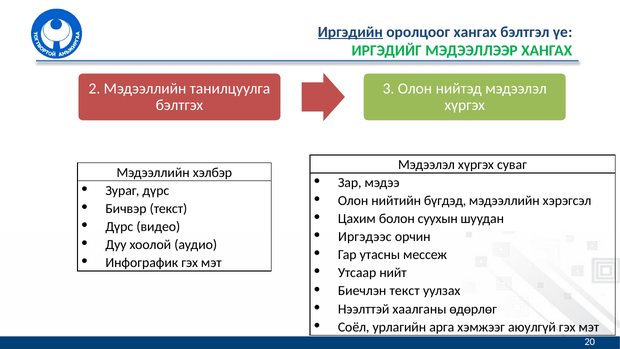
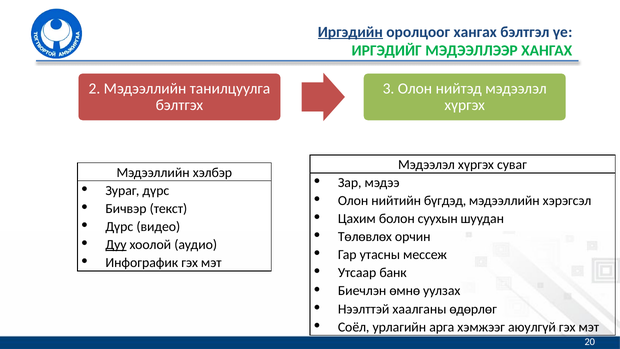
Иргэдээс: Иргэдээс -> Төлөвлөх (365, 237)
Дуу underline: none -> present (116, 244)
нийт: нийт -> банк (393, 273)
Биечлэн текст: текст -> өмнө (405, 291)
